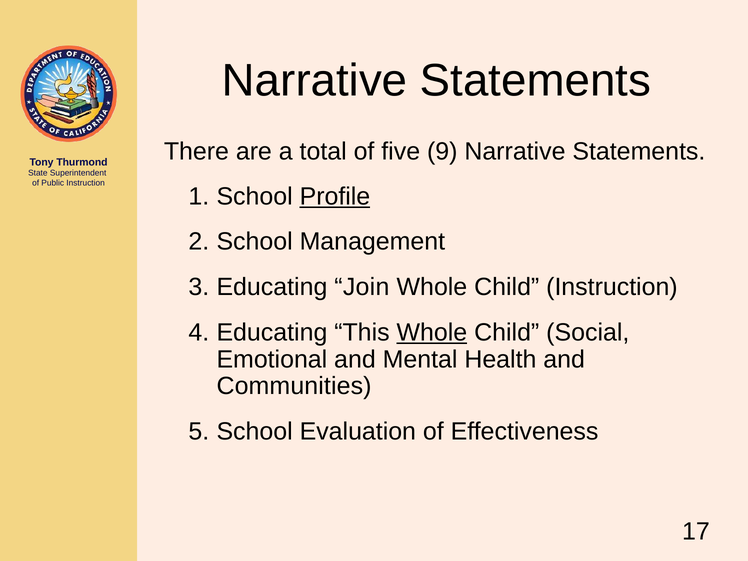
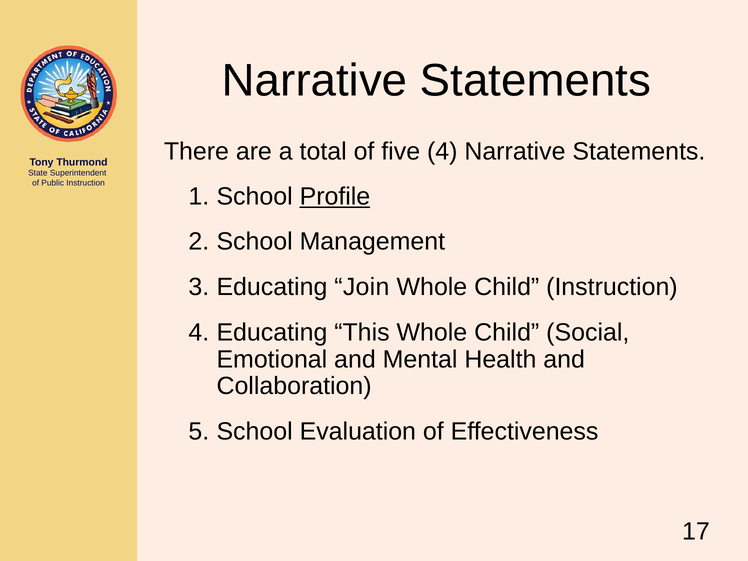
five 9: 9 -> 4 (442, 151)
Whole underline: present -> none (432, 332)
Communities: Communities -> Collaboration (294, 386)
